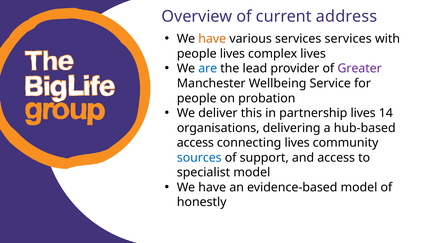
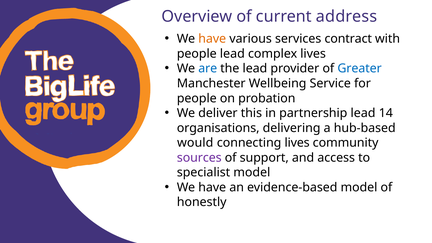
services services: services -> contract (348, 39)
people lives: lives -> lead (232, 54)
Greater colour: purple -> blue (360, 69)
partnership lives: lives -> lead (363, 113)
access: access -> would (195, 143)
sources colour: blue -> purple (199, 158)
